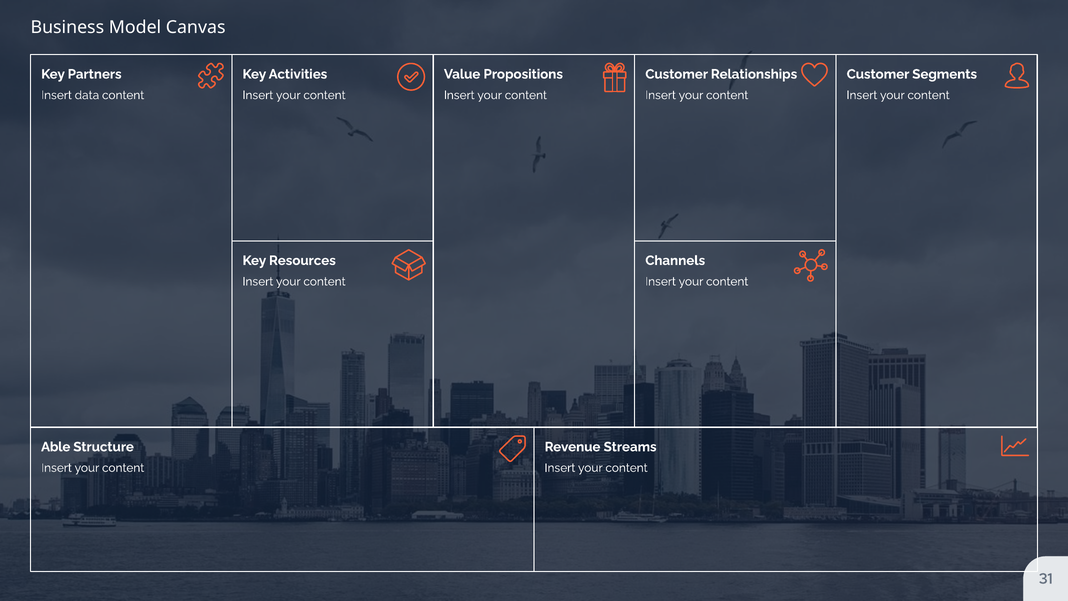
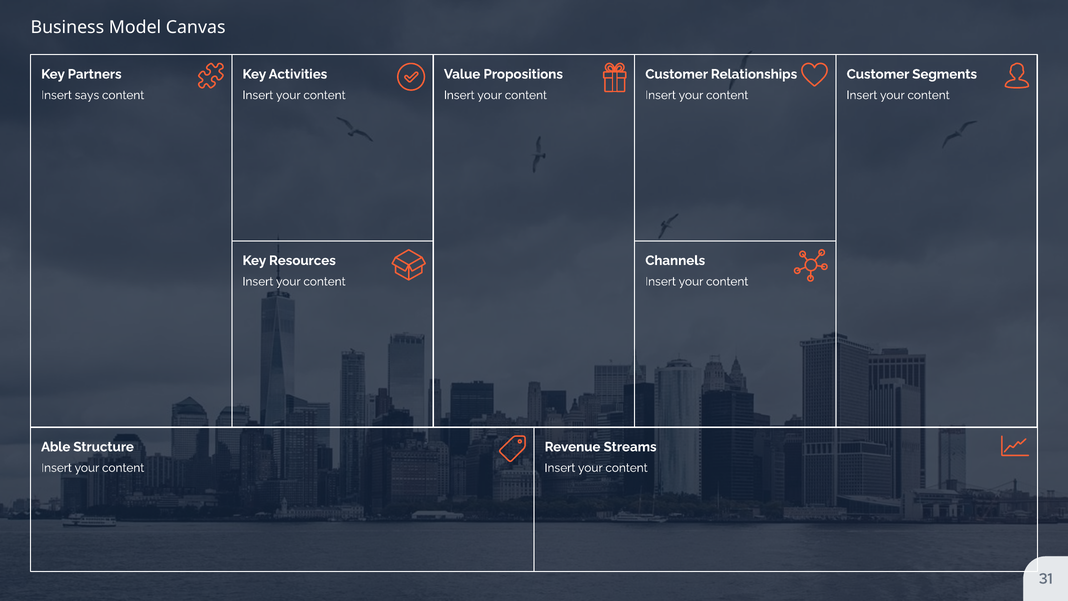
data: data -> says (87, 95)
